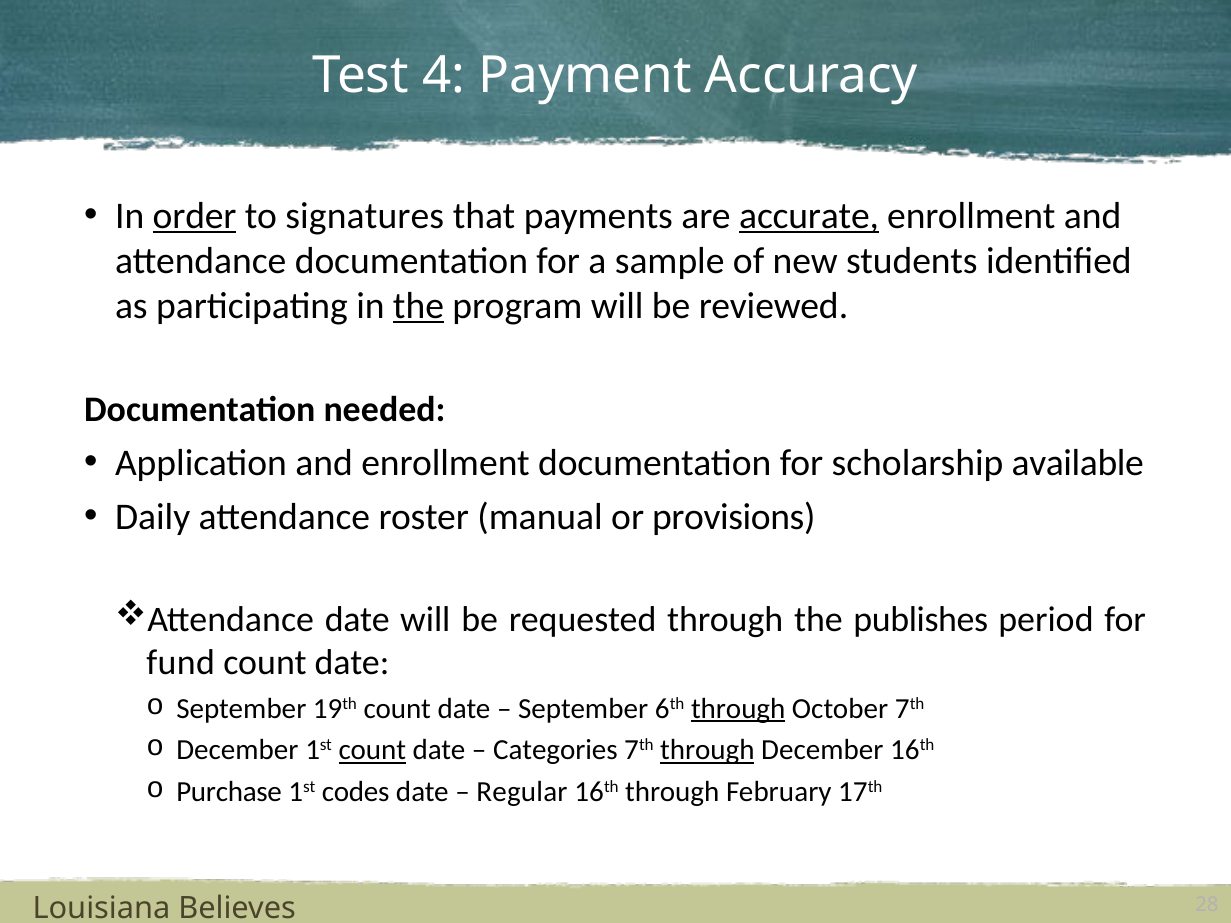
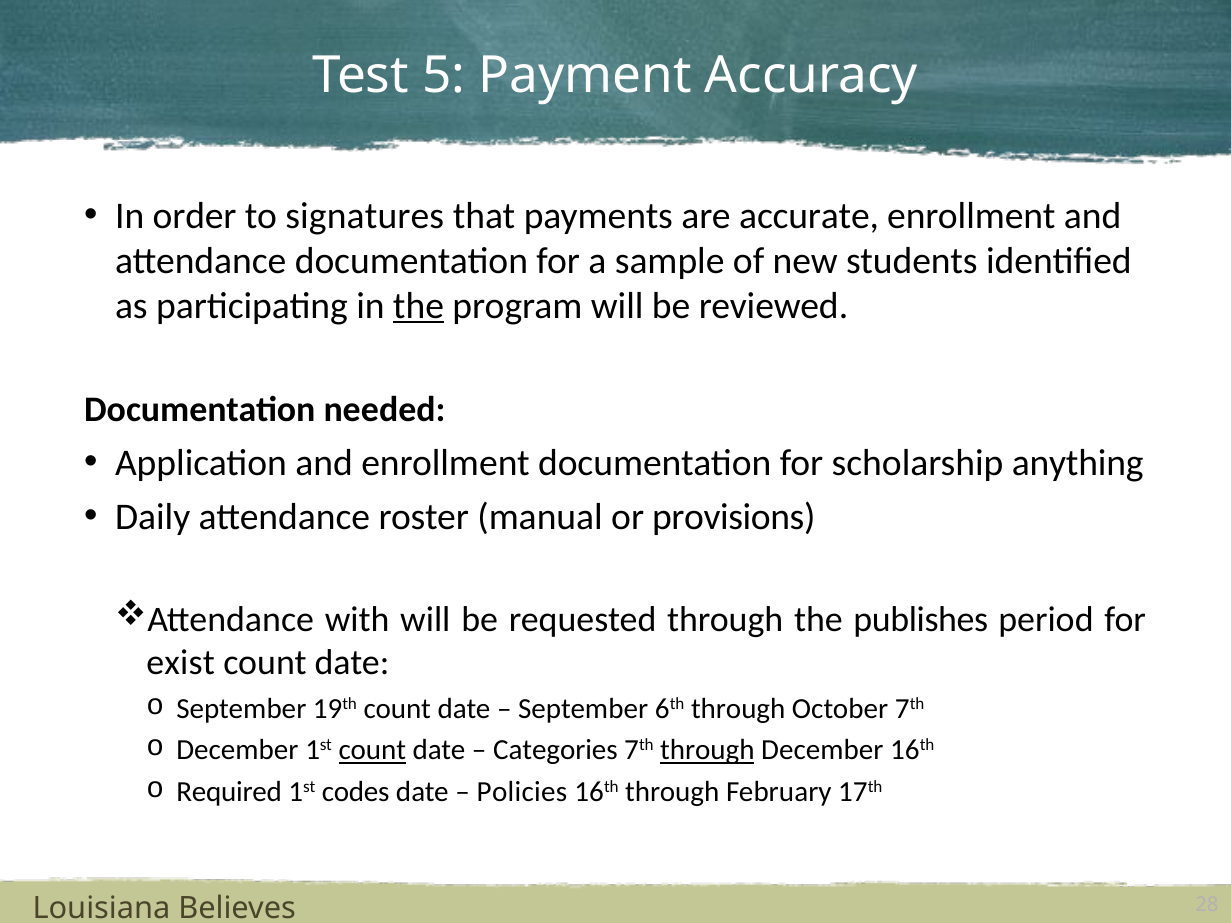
4: 4 -> 5 (444, 75)
order underline: present -> none (195, 216)
accurate underline: present -> none (809, 216)
available: available -> anything (1078, 463)
Attendance date: date -> with (357, 620)
fund: fund -> exist (181, 663)
through underline: present -> none (738, 709)
Purchase: Purchase -> Required (229, 792)
Regular: Regular -> Policies (522, 792)
